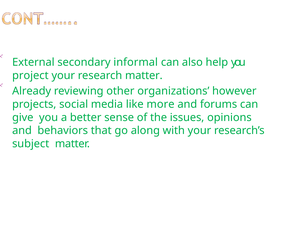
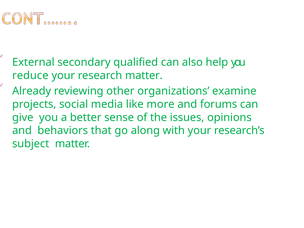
informal: informal -> qualified (136, 62)
project: project -> reduce (30, 75)
however: however -> examine (234, 91)
